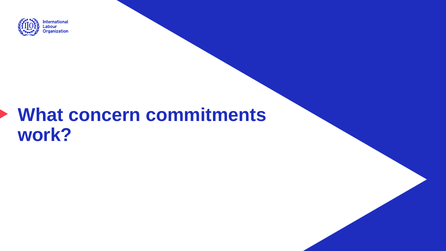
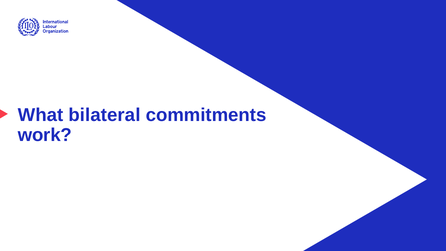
concern: concern -> bilateral (104, 115)
